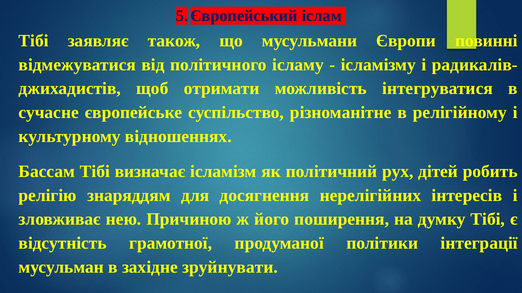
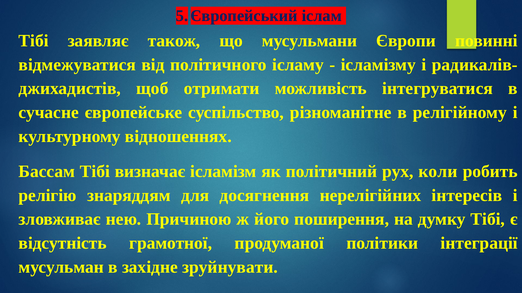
дітей: дітей -> коли (438, 172)
